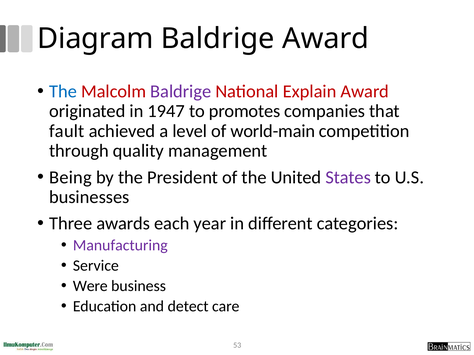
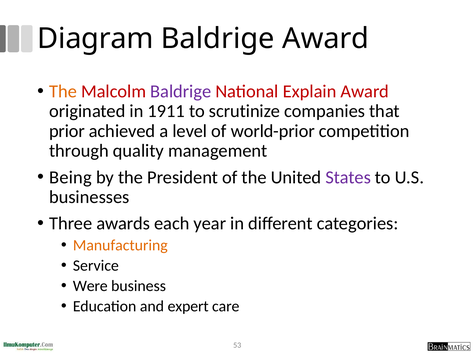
The colour: blue -> orange (63, 91)
1947: 1947 -> 1911 (166, 111)
promotes: promotes -> scrutinize (245, 111)
fault: fault -> prior (67, 131)
world-main: world-main -> world-prior (273, 131)
Manufacturing colour: purple -> orange (120, 246)
detect: detect -> expert (188, 307)
